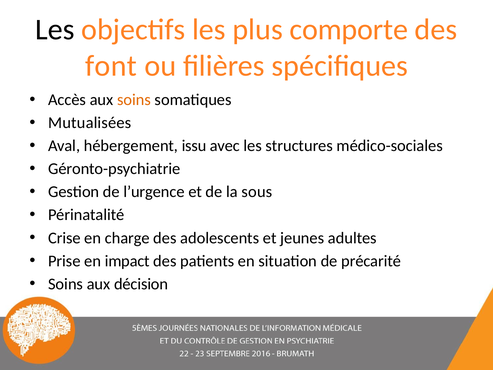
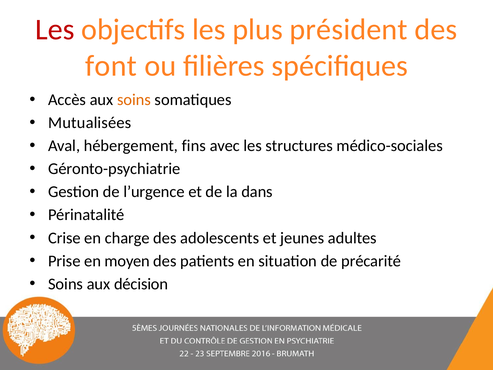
Les colour: black -> red (55, 30)
comporte: comporte -> président (349, 30)
issu: issu -> fins (194, 146)
sous: sous -> dans (257, 192)
impact: impact -> moyen (127, 261)
